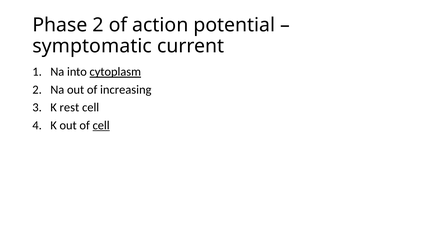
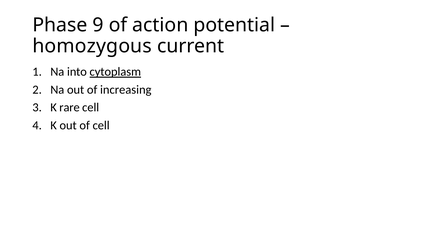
Phase 2: 2 -> 9 (98, 25)
symptomatic: symptomatic -> homozygous (92, 46)
rest: rest -> rare (69, 107)
cell underline: present -> none (101, 125)
